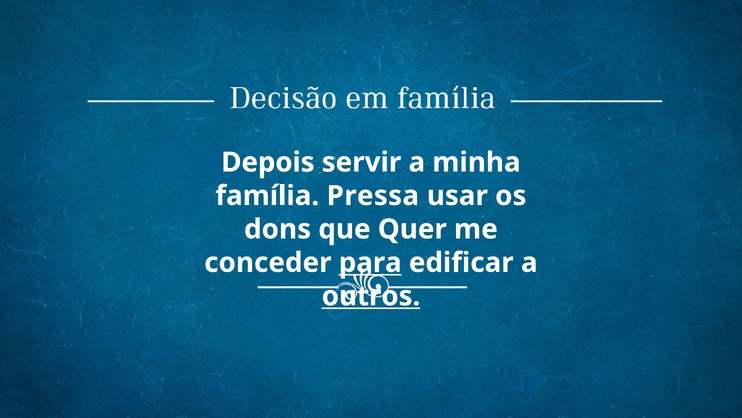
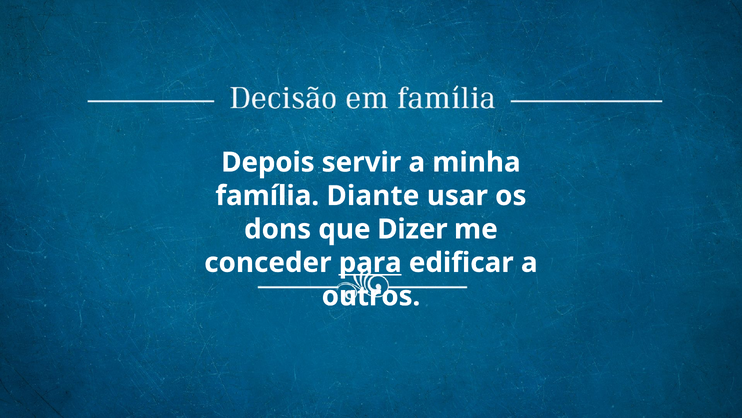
Pressa: Pressa -> Diante (373, 196)
Quer: Quer -> Dizer (412, 229)
outros underline: present -> none (371, 296)
